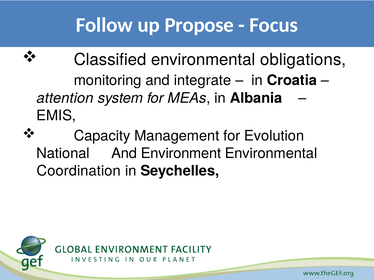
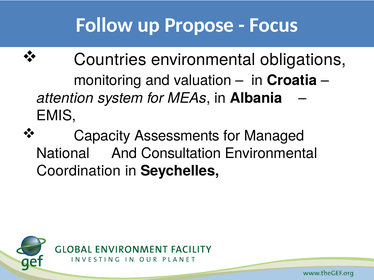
Classified: Classified -> Countries (110, 60)
integrate: integrate -> valuation (203, 80)
Management: Management -> Assessments (177, 136)
Evolution: Evolution -> Managed (274, 136)
Environment: Environment -> Consultation (181, 154)
